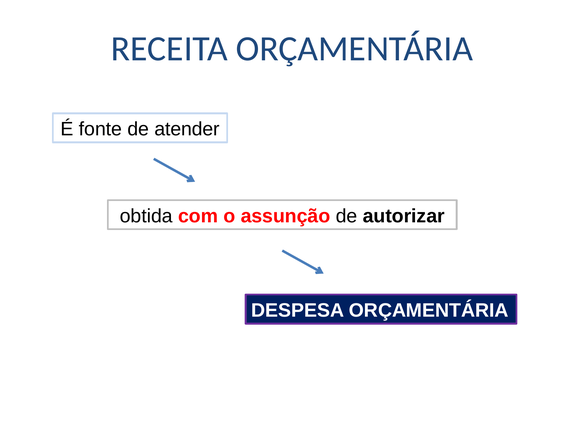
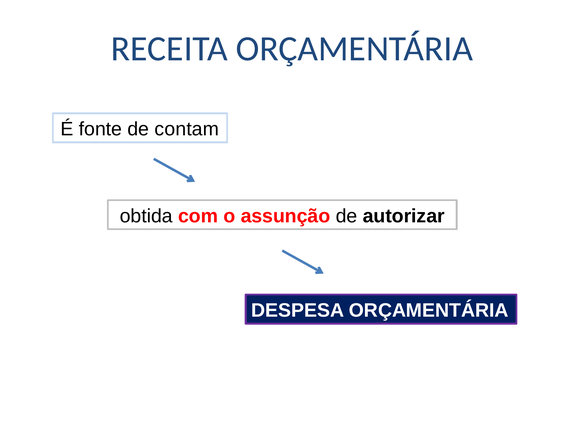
atender: atender -> contam (187, 129)
